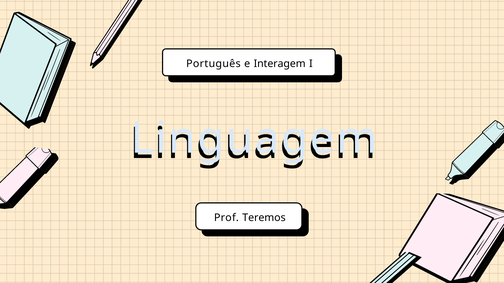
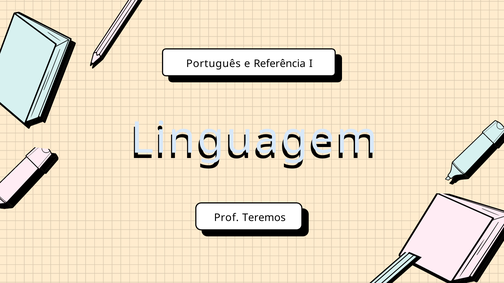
Interagem: Interagem -> Referência (280, 64)
